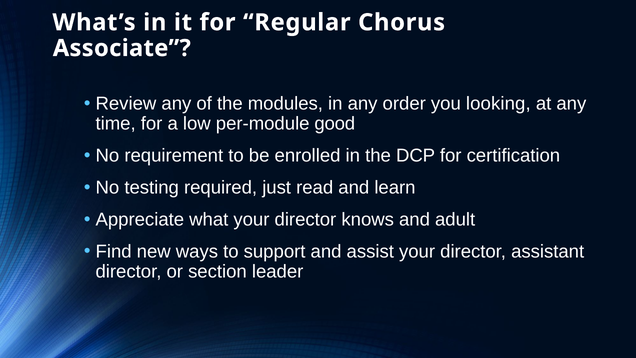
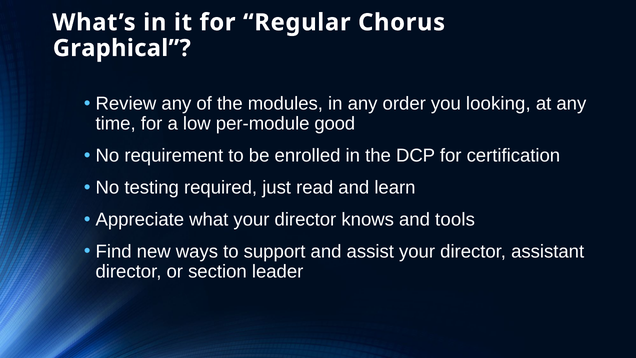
Associate: Associate -> Graphical (122, 48)
adult: adult -> tools (455, 220)
